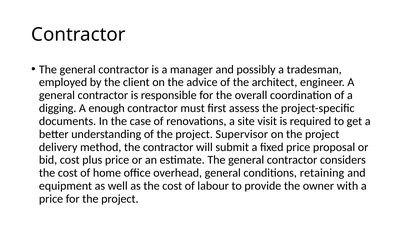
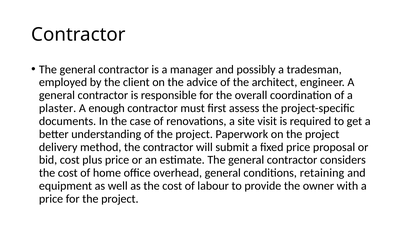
digging: digging -> plaster (58, 108)
Supervisor: Supervisor -> Paperwork (242, 134)
